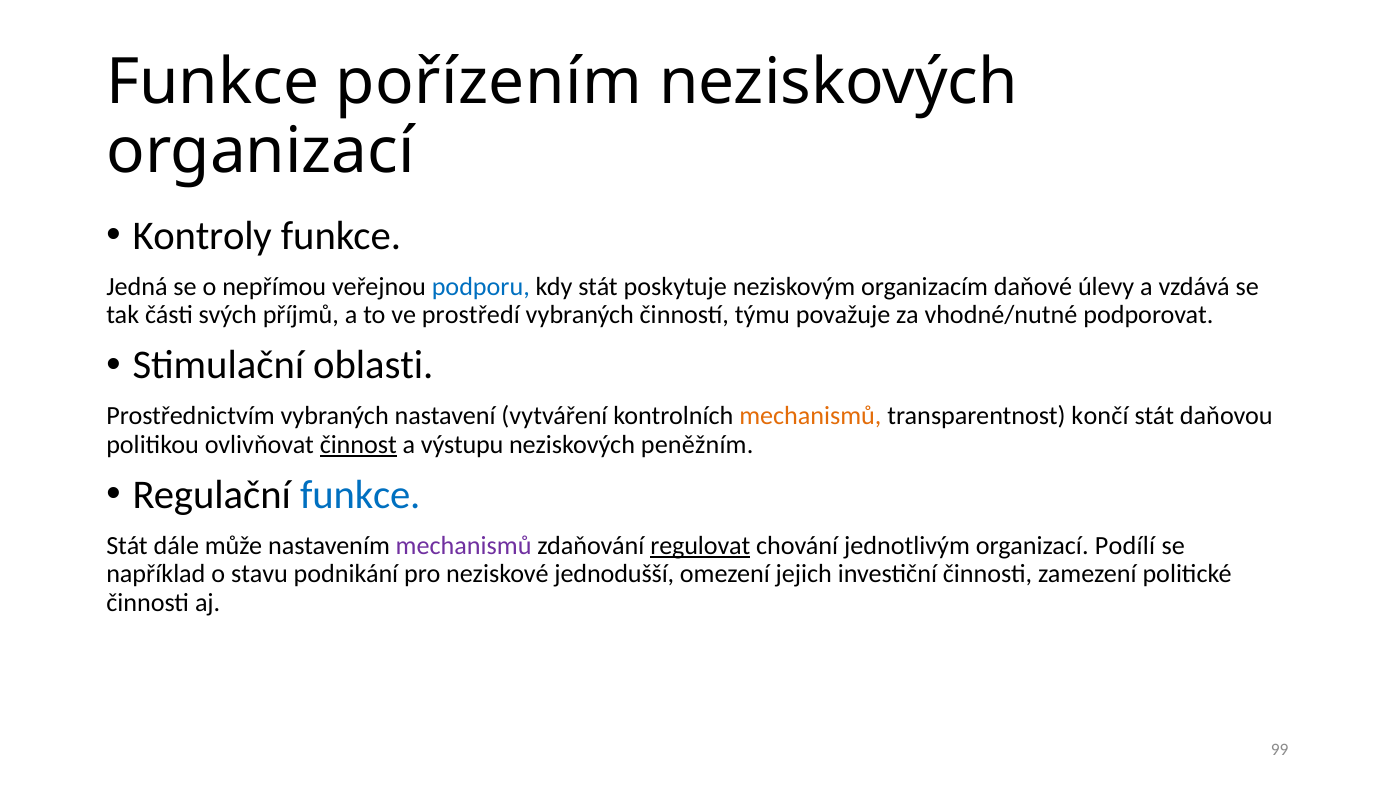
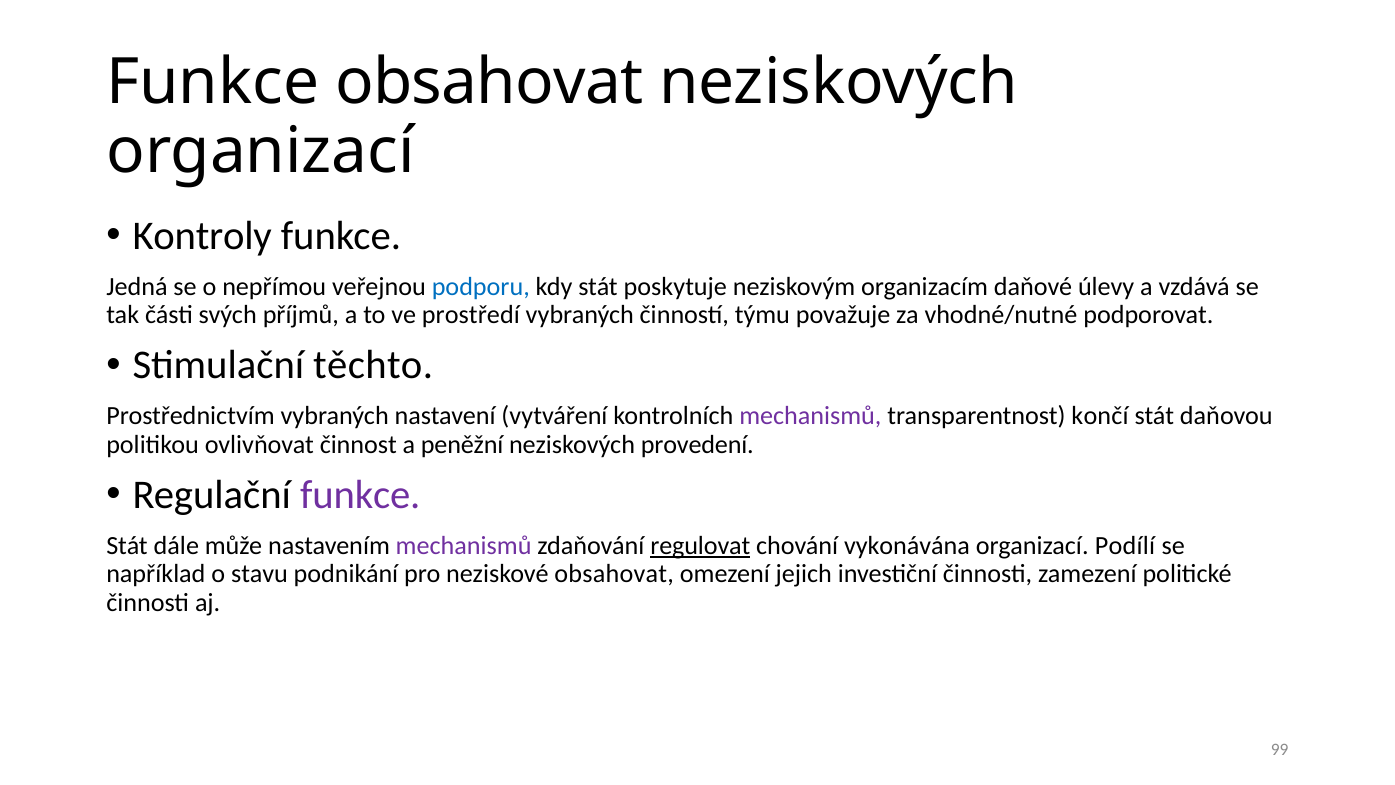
Funkce pořízením: pořízením -> obsahovat (490, 83)
oblasti: oblasti -> těchto (373, 365)
mechanismů colour: orange -> purple (810, 416)
činnost underline: present -> none (358, 444)
výstupu: výstupu -> peněžní (462, 444)
peněžním: peněžním -> provedení (697, 444)
funkce colour: blue -> purple (360, 495)
jednotlivým: jednotlivým -> vykonávána (907, 546)
neziskové jednodušší: jednodušší -> obsahovat (614, 574)
